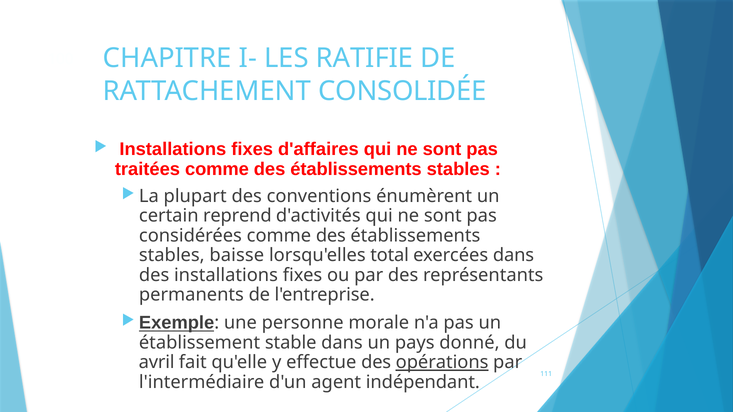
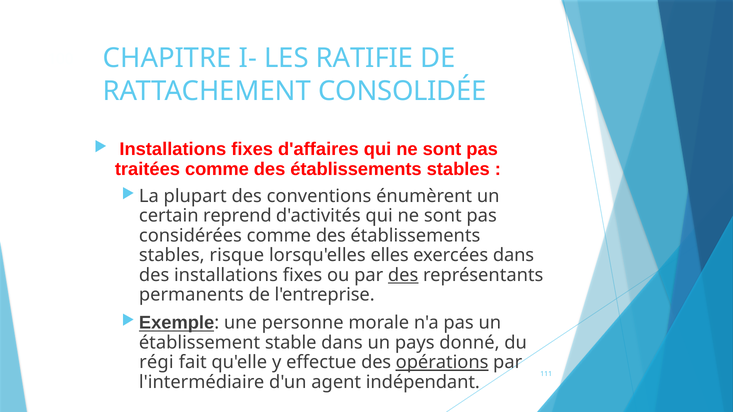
baisse: baisse -> risque (237, 256)
total: total -> elles (390, 256)
des underline: none -> present (403, 275)
avril: avril -> régi (156, 363)
